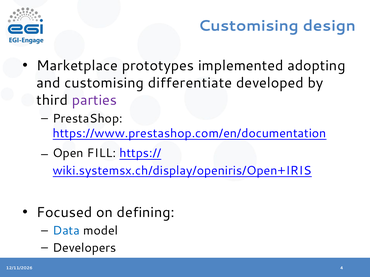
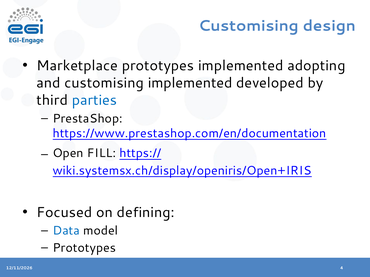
customising differentiate: differentiate -> implemented (190, 83)
parties colour: purple -> blue (94, 100)
Developers: Developers -> Prototypes (84, 248)
